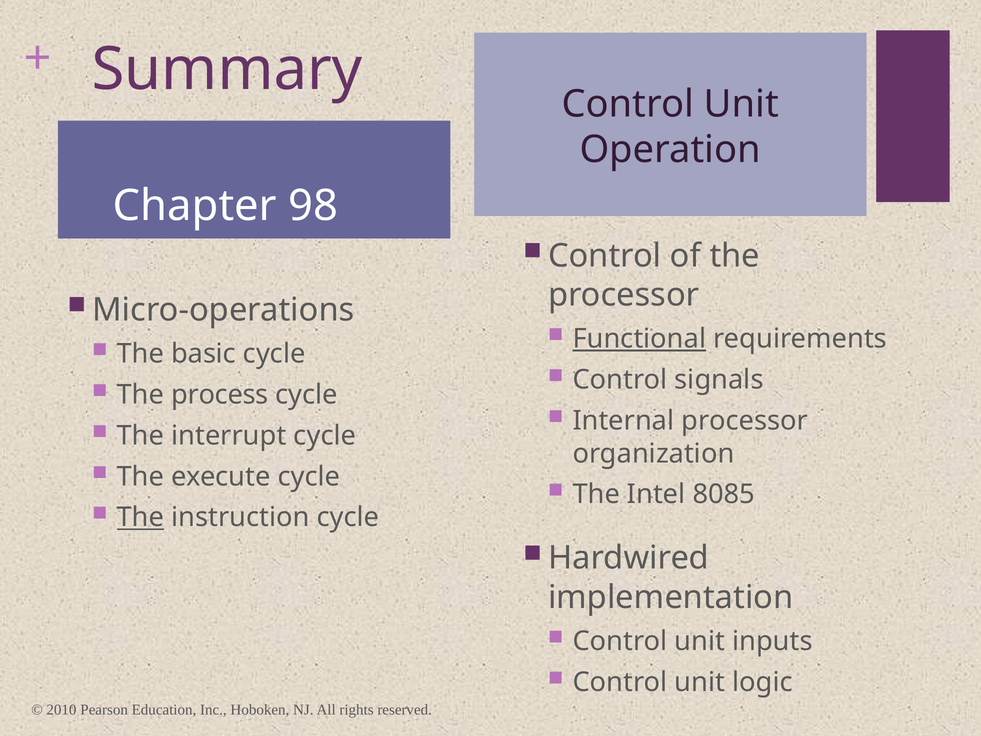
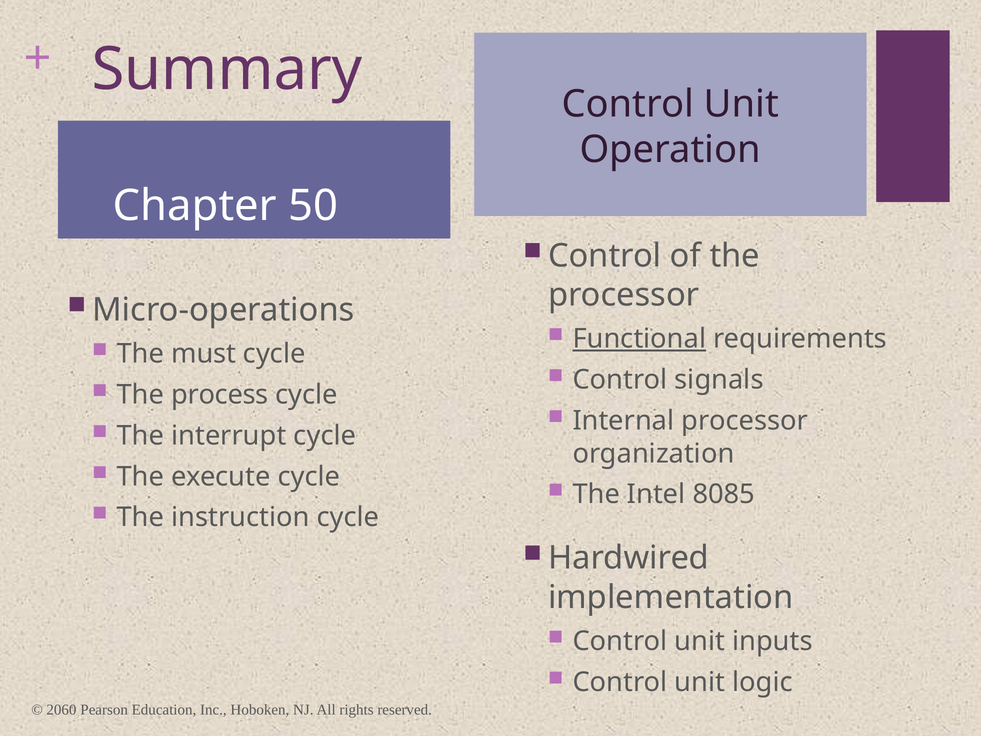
98: 98 -> 50 (313, 206)
basic: basic -> must (204, 354)
The underline: present -> none (140, 517)
2010: 2010 -> 2060 (61, 710)
